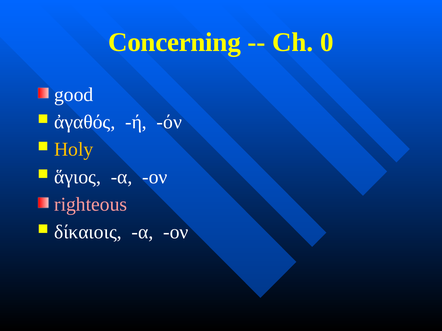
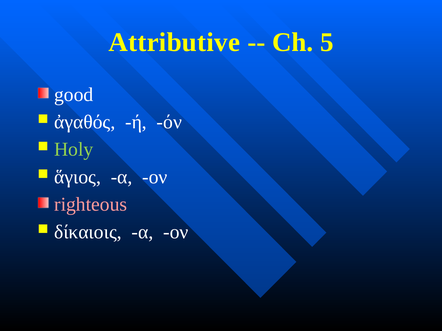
Concerning: Concerning -> Attributive (174, 42)
0: 0 -> 5 (327, 42)
Holy colour: yellow -> light green (74, 150)
